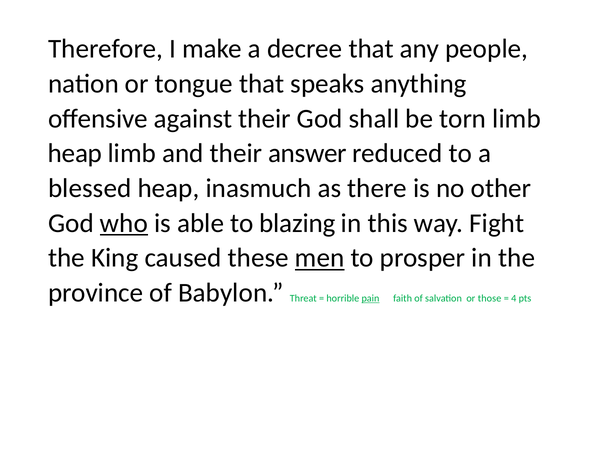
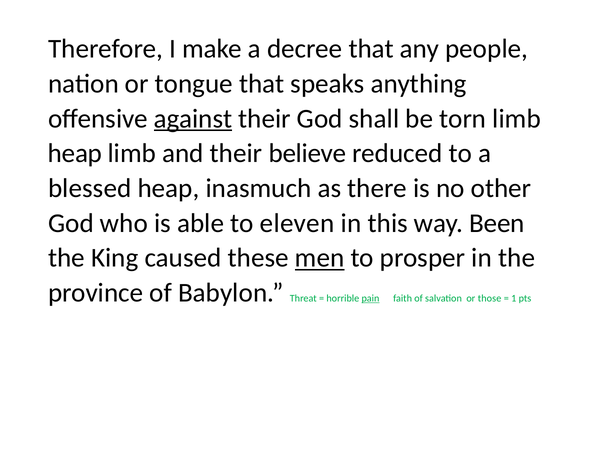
against underline: none -> present (193, 119)
answer: answer -> believe (307, 154)
who underline: present -> none (124, 223)
blazing: blazing -> eleven (297, 223)
Fight: Fight -> Been (497, 223)
4: 4 -> 1 (514, 299)
